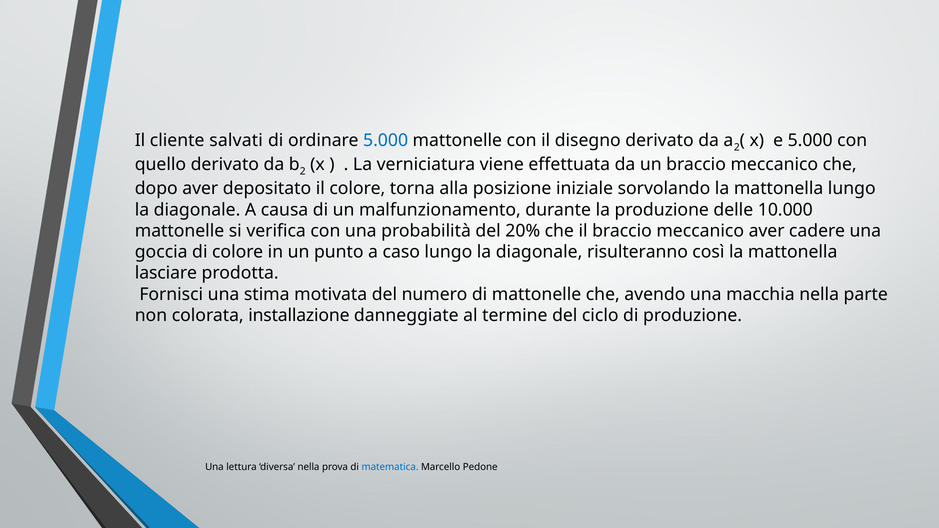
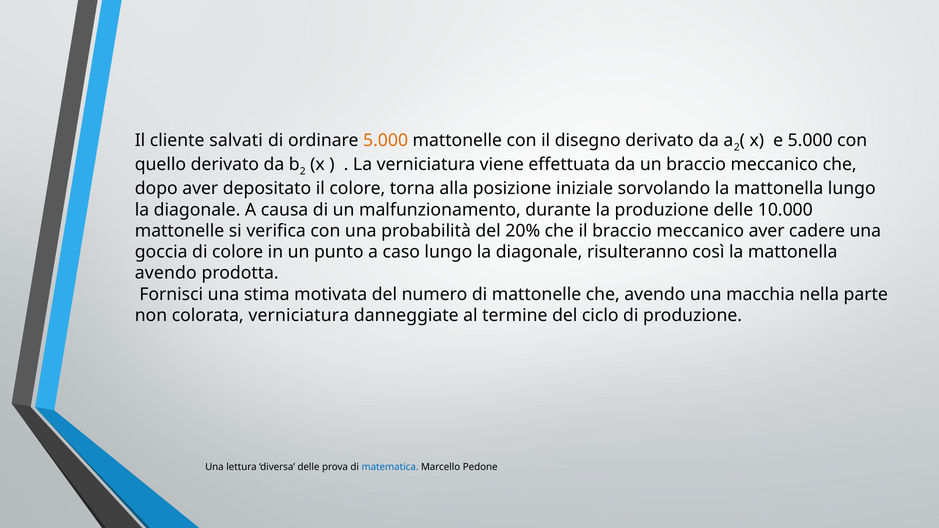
5.000 colour: blue -> orange (386, 141)
lasciare: lasciare -> avendo (166, 273)
colorata installazione: installazione -> verniciatura (299, 315)
diversa nella: nella -> delle (309, 467)
